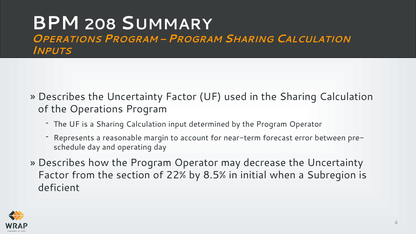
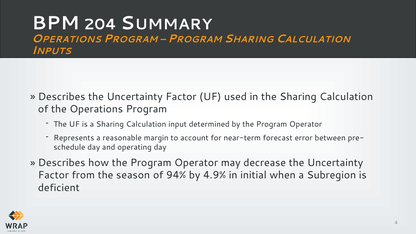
208: 208 -> 204 (100, 25)
section: section -> season (133, 175)
22%: 22% -> 94% (176, 175)
8.5%: 8.5% -> 4.9% (215, 175)
